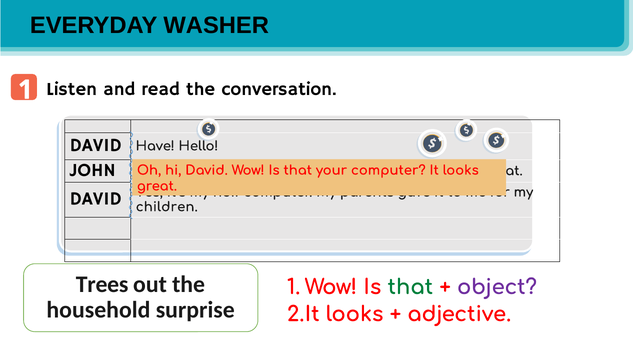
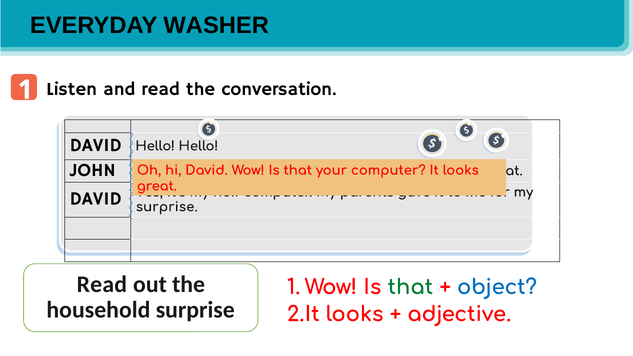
DAVID Have: Have -> Hello (155, 146)
children: children -> surprise (167, 207)
Trees: Trees -> Read (102, 284)
object colour: purple -> blue (497, 287)
